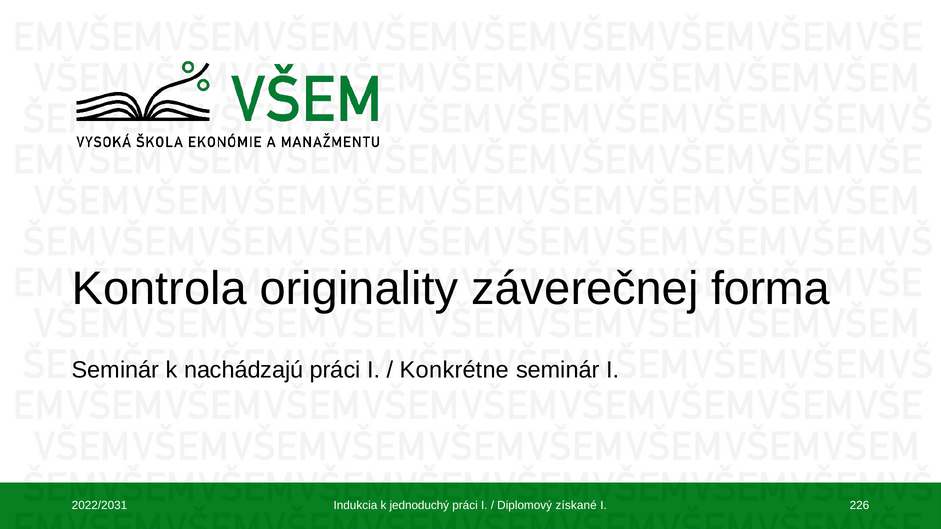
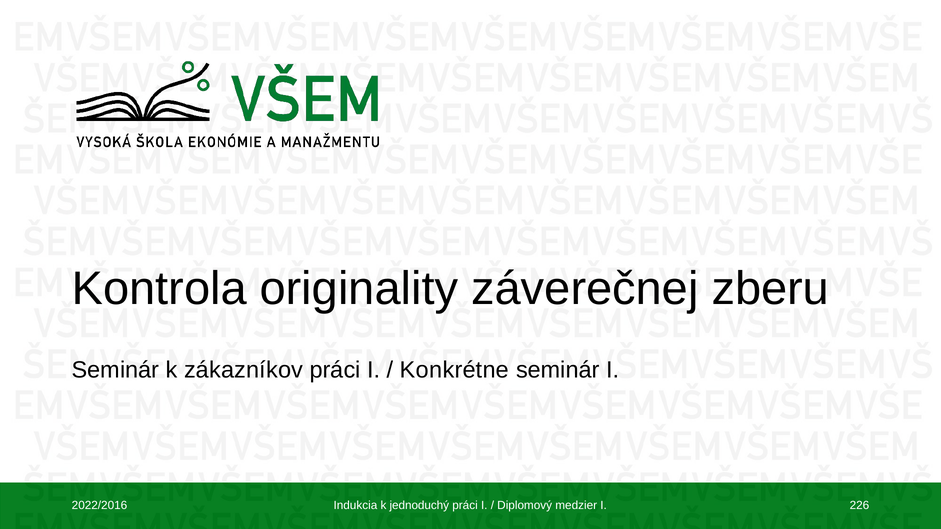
forma: forma -> zberu (770, 289)
nachádzajú: nachádzajú -> zákazníkov (244, 370)
2022/2031: 2022/2031 -> 2022/2016 (99, 505)
získané: získané -> medzier (576, 505)
